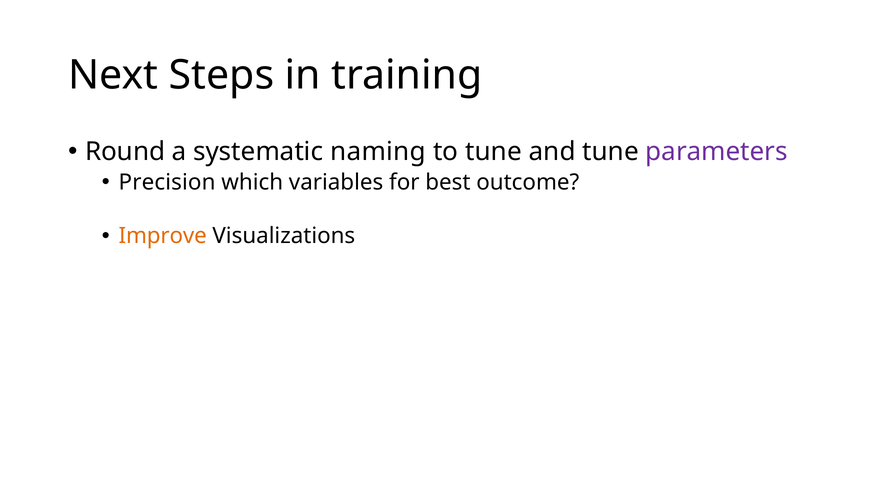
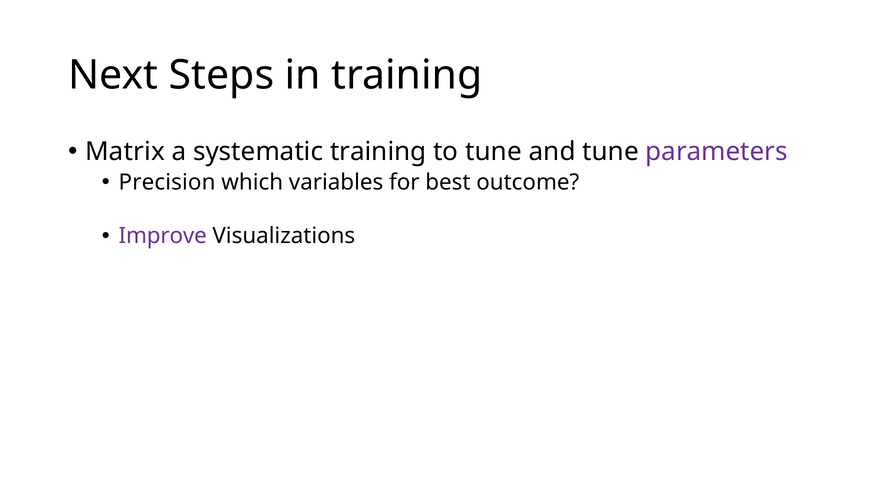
Round: Round -> Matrix (125, 151)
systematic naming: naming -> training (378, 151)
Improve colour: orange -> purple (163, 236)
